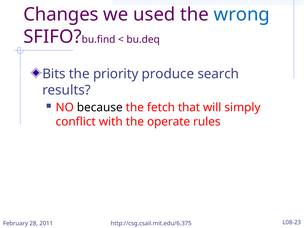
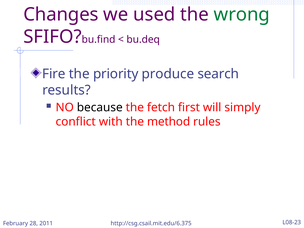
wrong colour: blue -> green (242, 14)
Bits: Bits -> Fire (54, 74)
that: that -> first (189, 108)
operate: operate -> method (169, 122)
